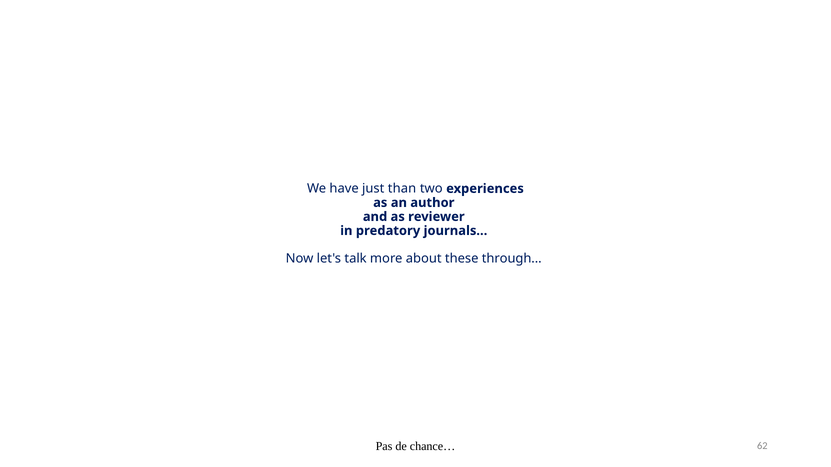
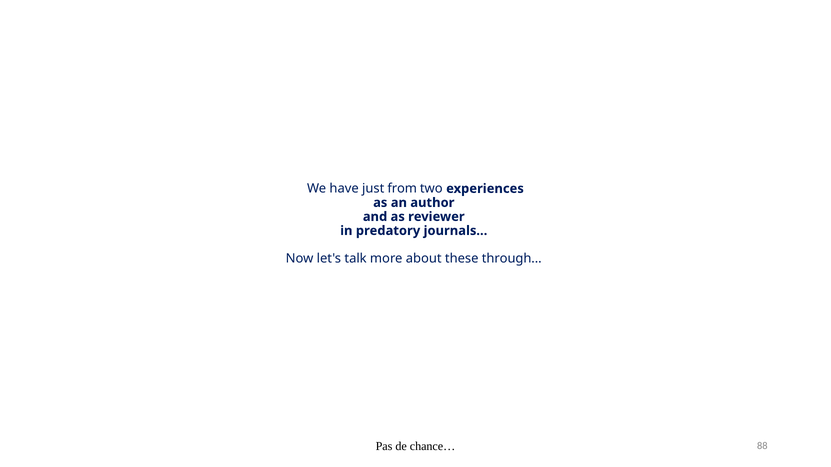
than: than -> from (402, 189)
62: 62 -> 88 (762, 446)
